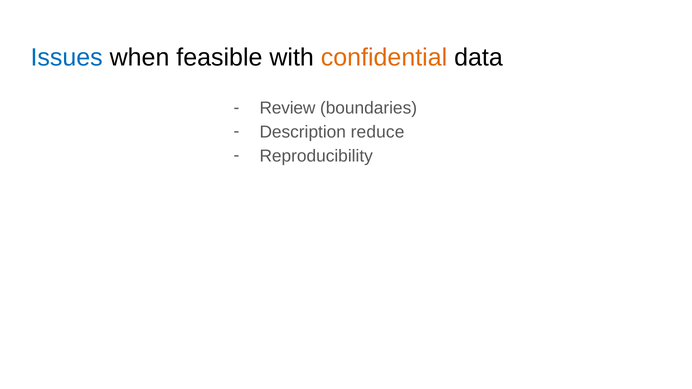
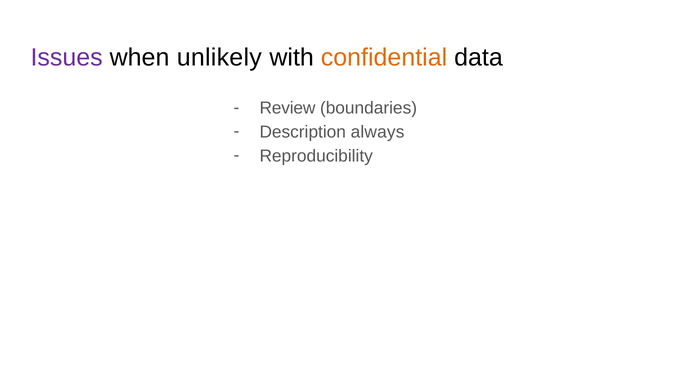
Issues colour: blue -> purple (67, 57)
feasible: feasible -> unlikely (219, 57)
reduce: reduce -> always (378, 132)
